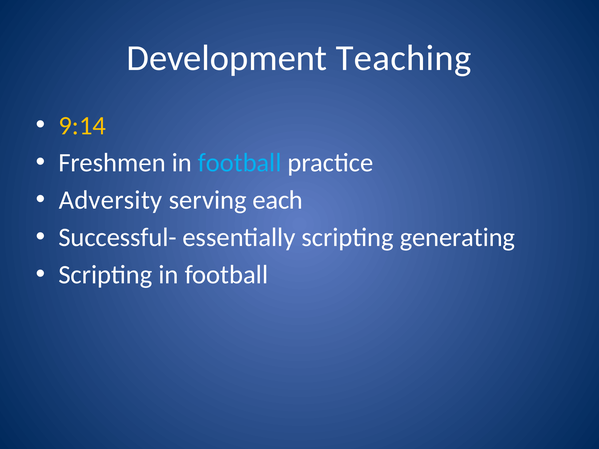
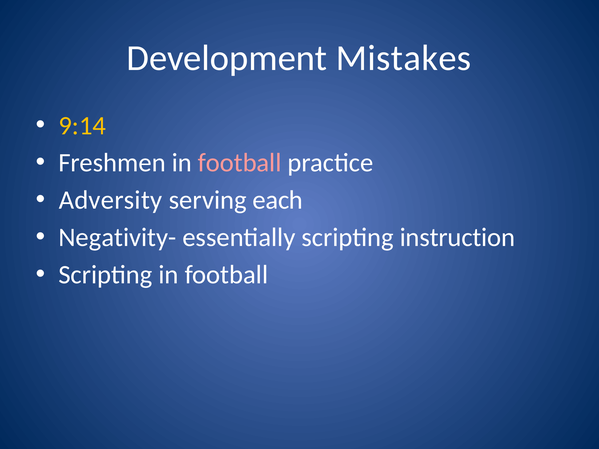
Teaching: Teaching -> Mistakes (404, 58)
football colour: light blue -> pink (240, 163)
Successful-: Successful- -> Negativity- (117, 238)
generating: generating -> instruction (457, 238)
